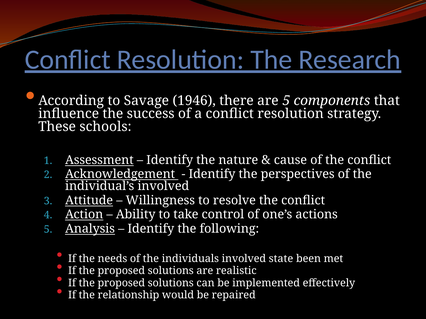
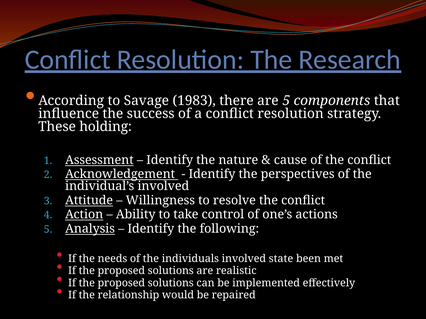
1946: 1946 -> 1983 (194, 101)
schools: schools -> holding (106, 127)
